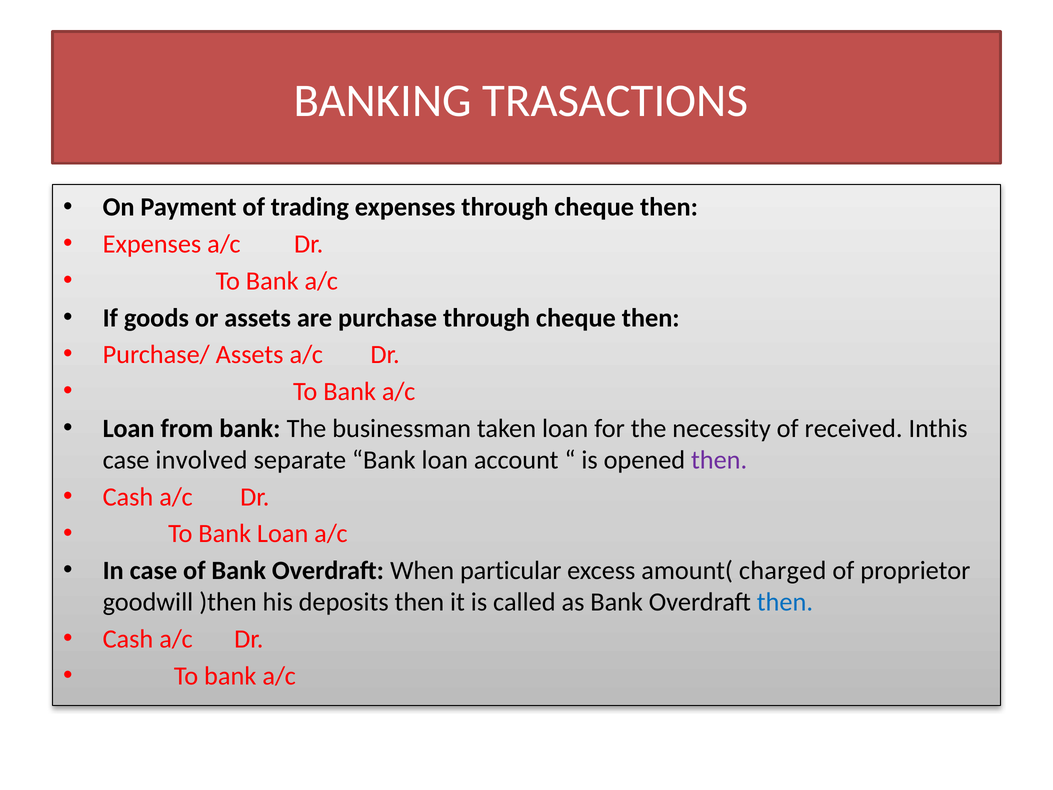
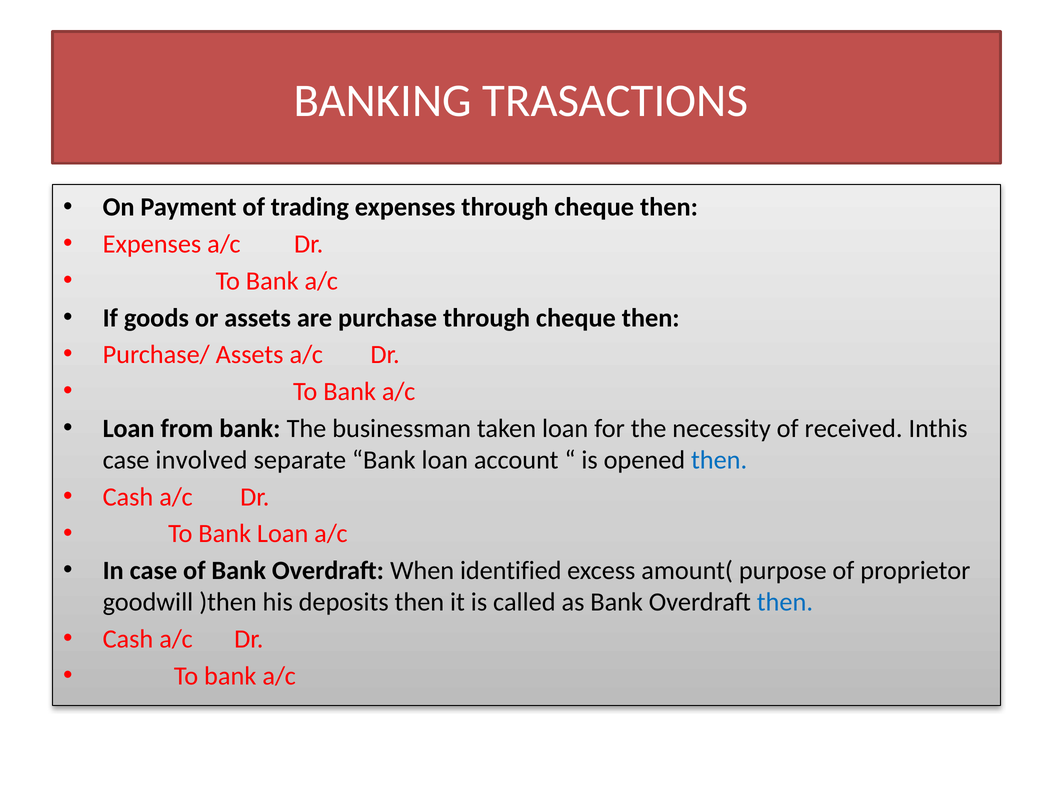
then colour: purple -> blue (719, 460)
particular: particular -> identified (511, 570)
charged: charged -> purpose (783, 570)
